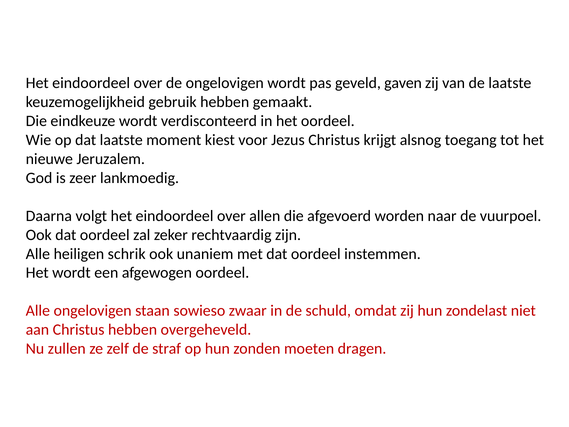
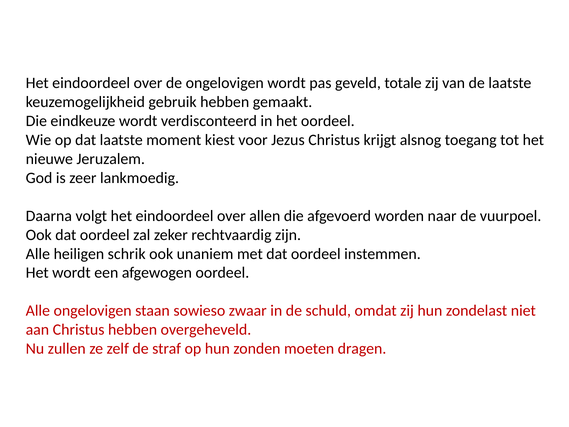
gaven: gaven -> totale (403, 83)
